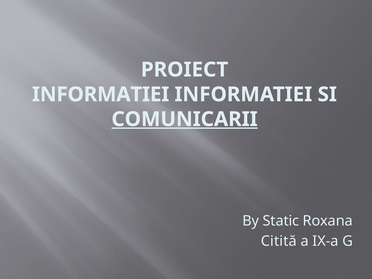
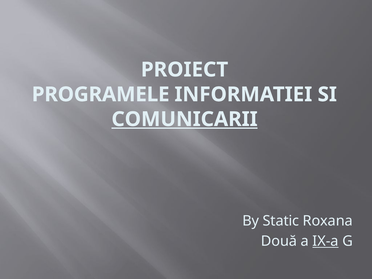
INFORMATIEI: INFORMATIEI -> PROGRAMELE (101, 94)
Citită: Citită -> Două (279, 241)
IX-a underline: none -> present (326, 241)
